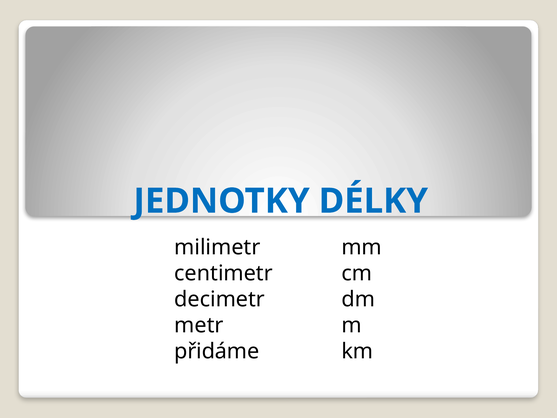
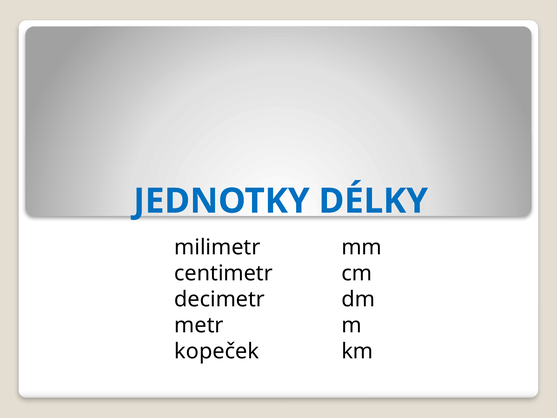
přidáme: přidáme -> kopeček (217, 351)
